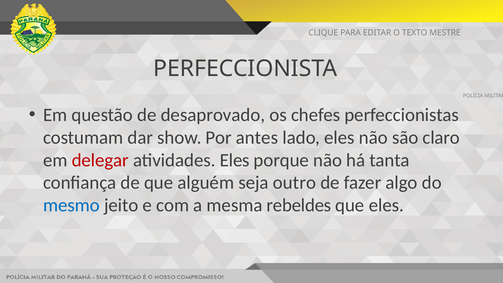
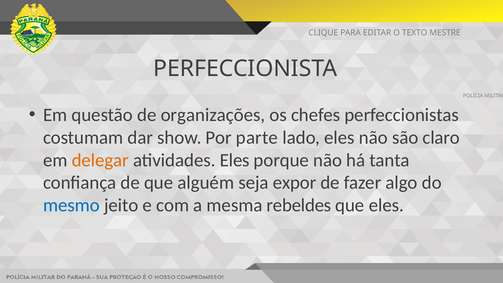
desaprovado: desaprovado -> organizações (213, 115)
antes: antes -> parte (257, 137)
delegar colour: red -> orange (100, 160)
outro: outro -> expor (295, 183)
